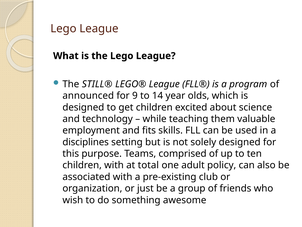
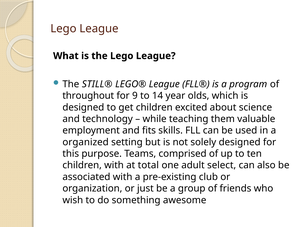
announced: announced -> throughout (88, 96)
disciplines: disciplines -> organized (86, 142)
policy: policy -> select (222, 165)
